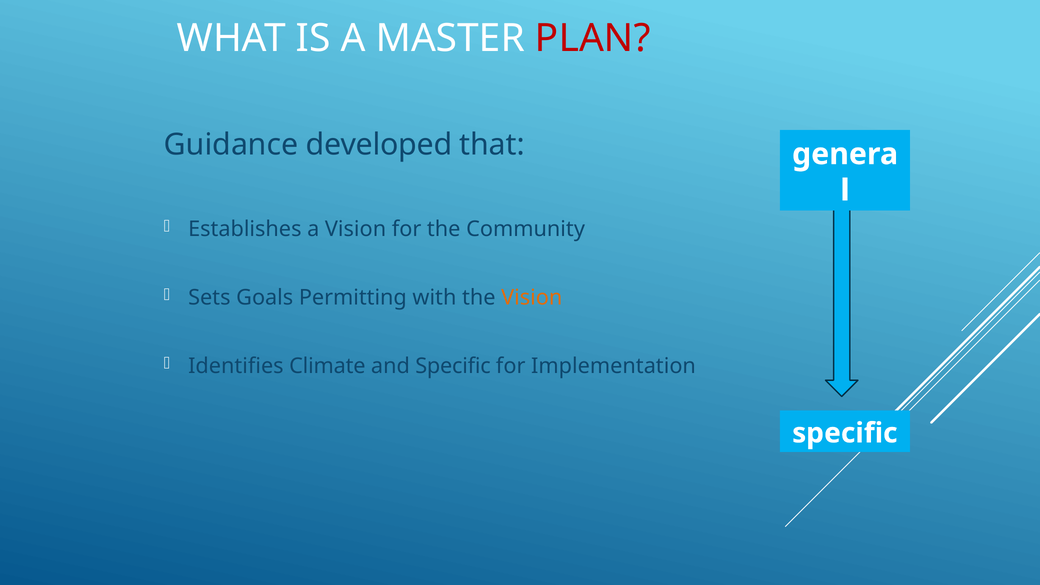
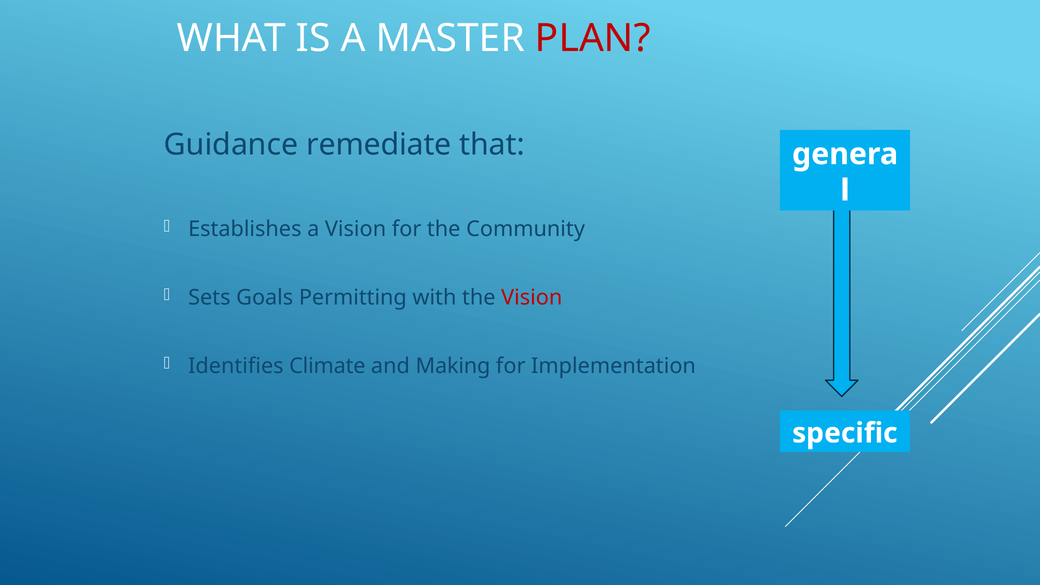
developed: developed -> remediate (379, 145)
Vision colour: orange -> red (532, 297)
and Specific: Specific -> Making (453, 366)
